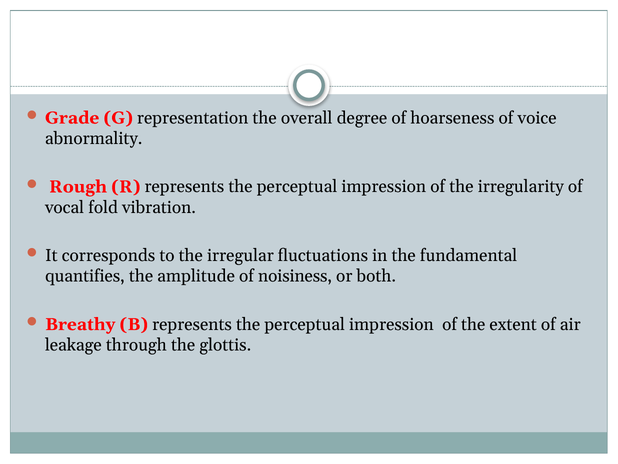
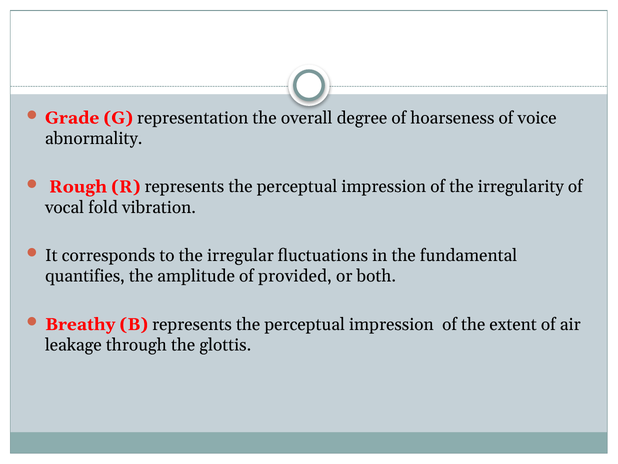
noisiness: noisiness -> provided (295, 276)
